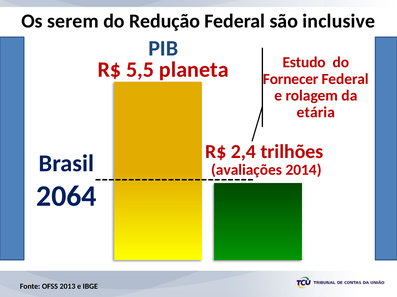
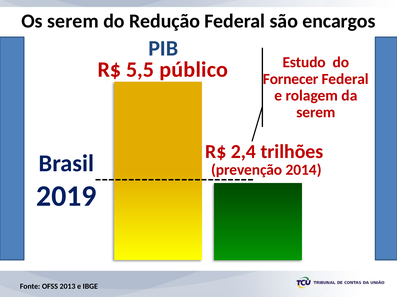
inclusive: inclusive -> encargos (339, 21)
planeta: planeta -> público (194, 70)
etária: etária -> serem (316, 113)
avaliações: avaliações -> prevenção (247, 170)
2064: 2064 -> 2019 (66, 196)
